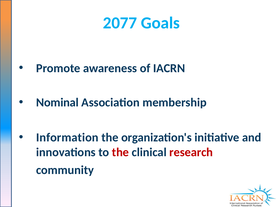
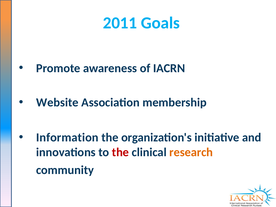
2077: 2077 -> 2011 (120, 23)
Nominal: Nominal -> Website (57, 103)
research colour: red -> orange (191, 152)
